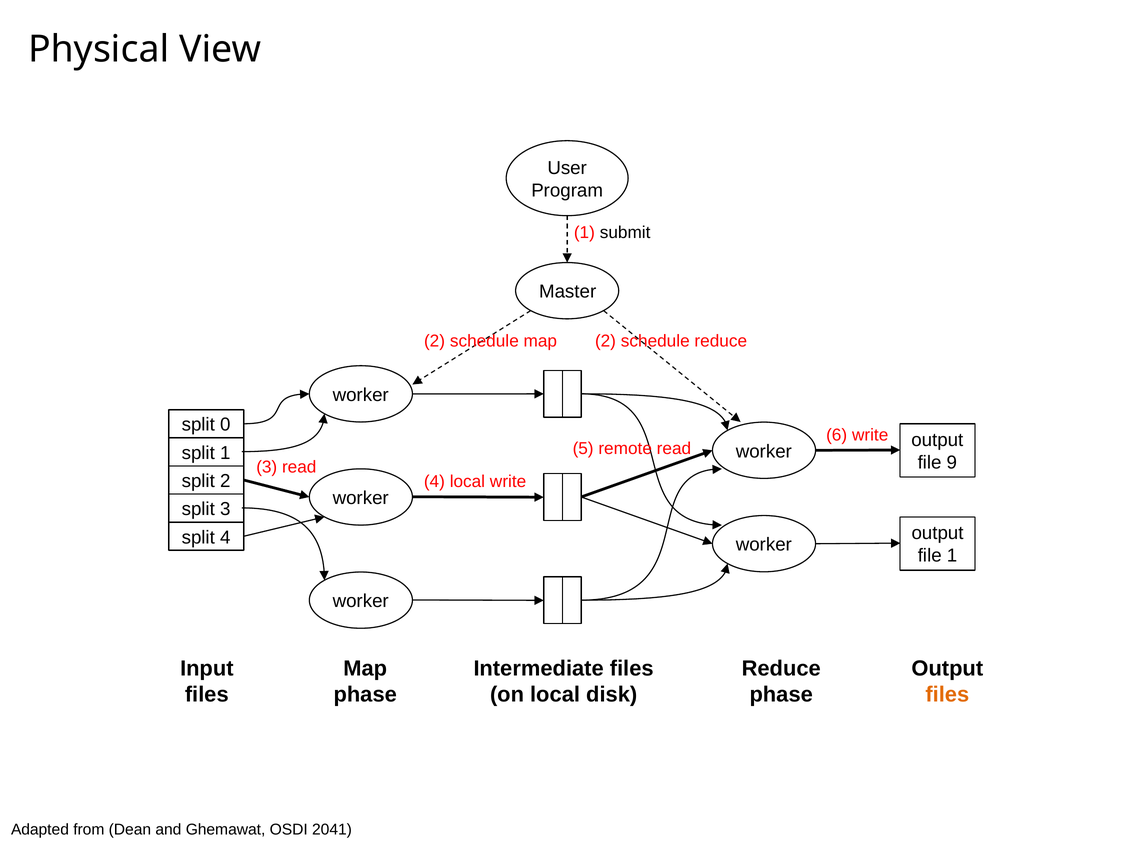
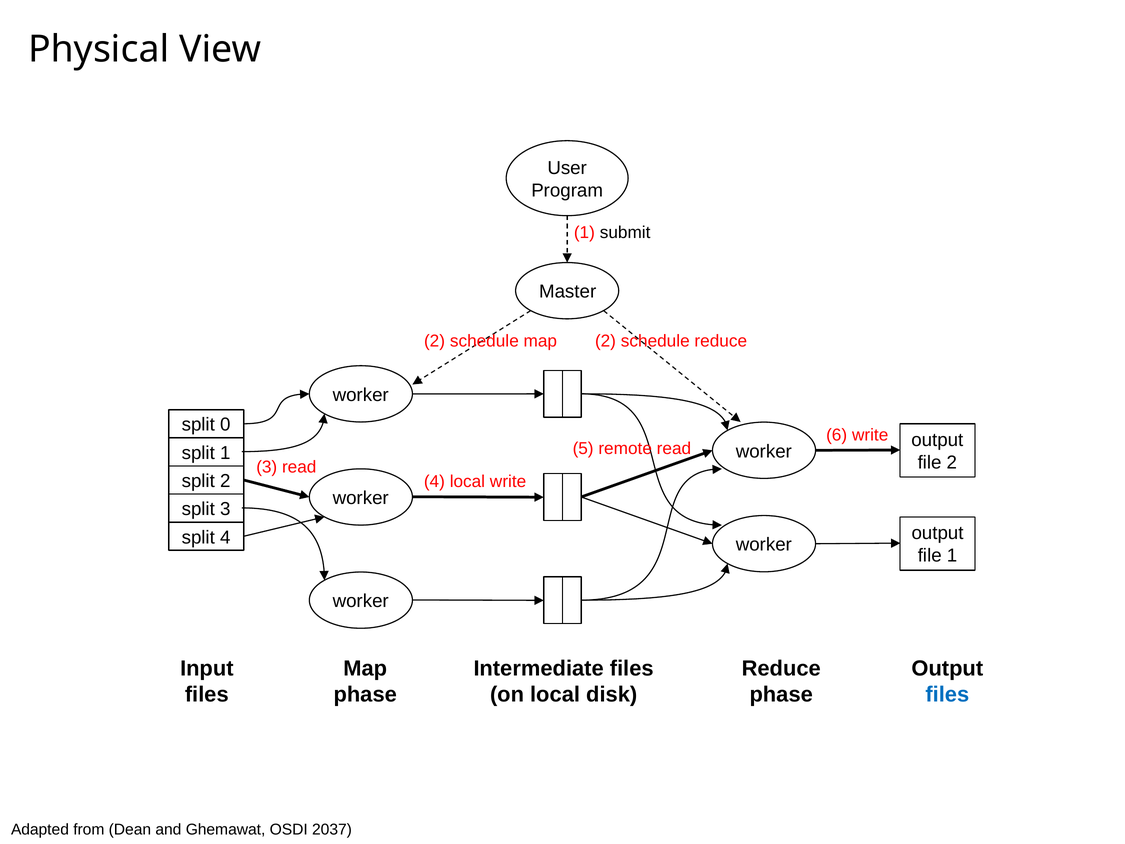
file 9: 9 -> 2 (952, 462)
files colour: orange -> blue (947, 694)
2041: 2041 -> 2037 (332, 829)
